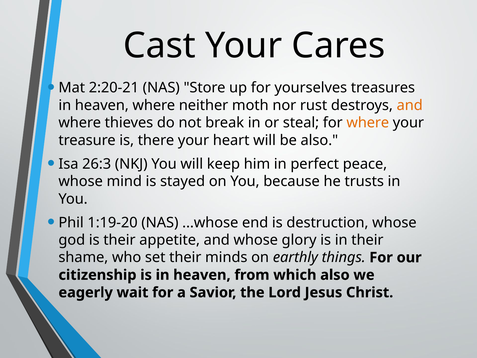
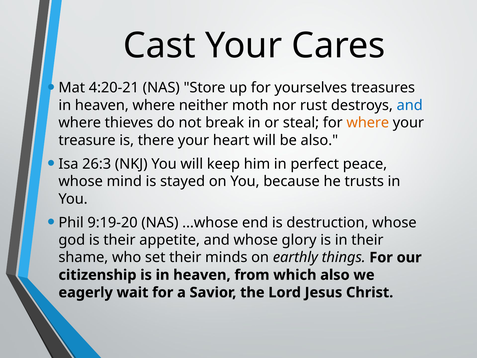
2:20-21: 2:20-21 -> 4:20-21 (114, 88)
and colour: orange -> blue (410, 105)
1:19-20: 1:19-20 -> 9:19-20 (113, 222)
